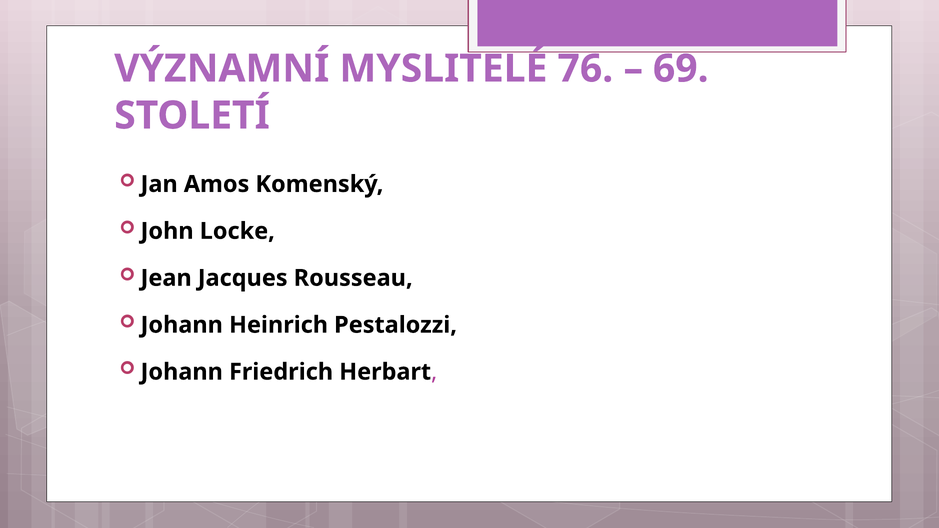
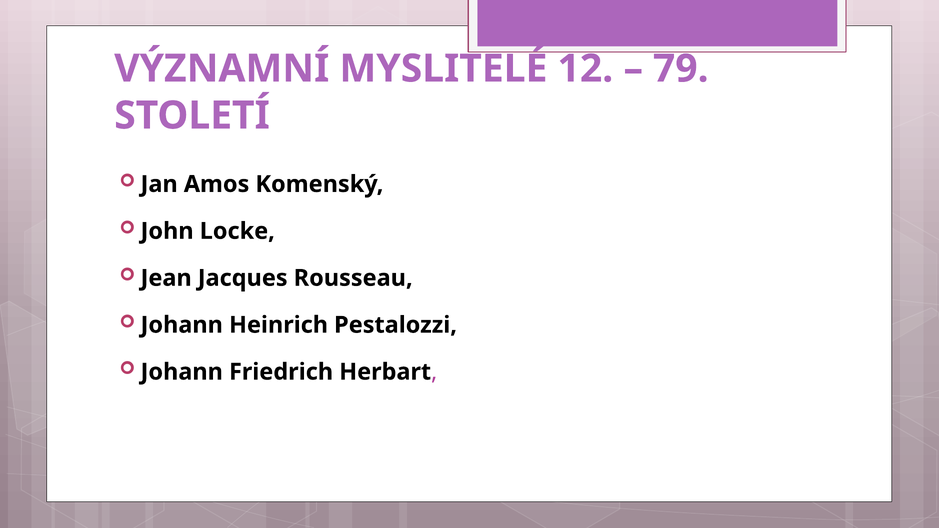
76: 76 -> 12 (585, 69)
69: 69 -> 79 (681, 69)
